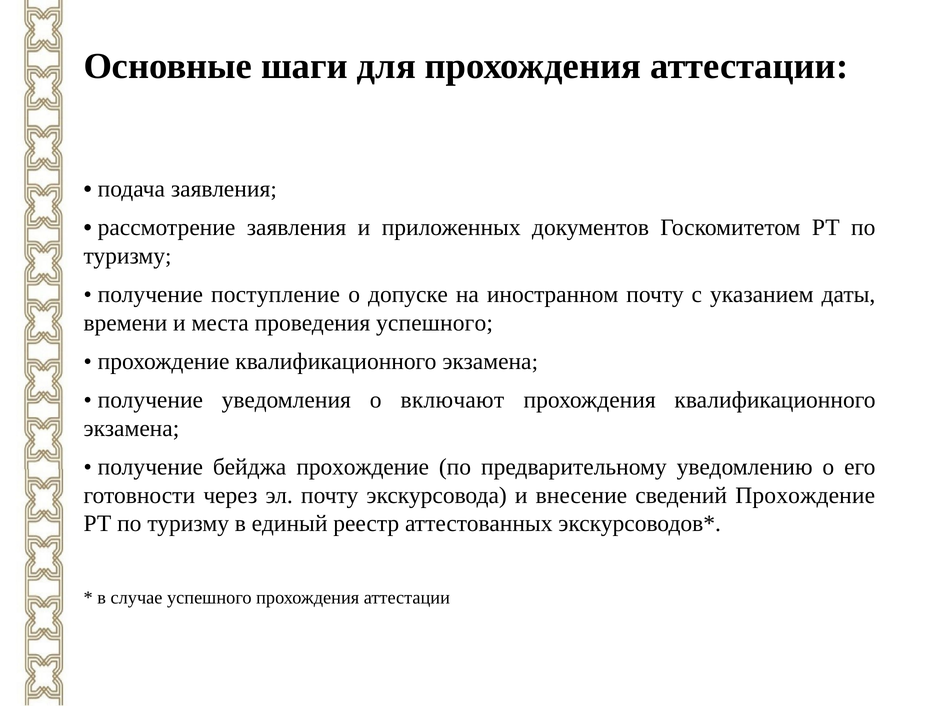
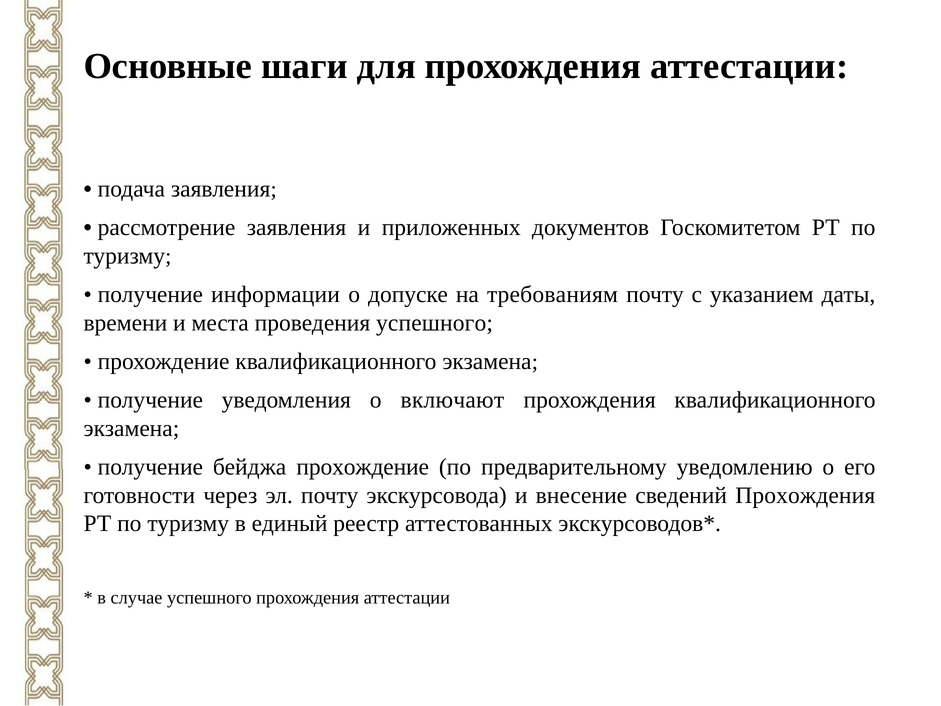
поступление: поступление -> информации (275, 295)
иностранном: иностранном -> требованиям (552, 295)
сведений Прохождение: Прохождение -> Прохождения (805, 495)
